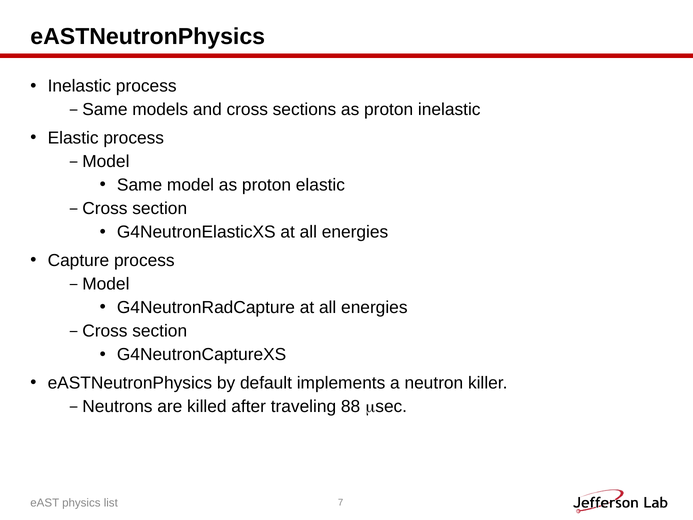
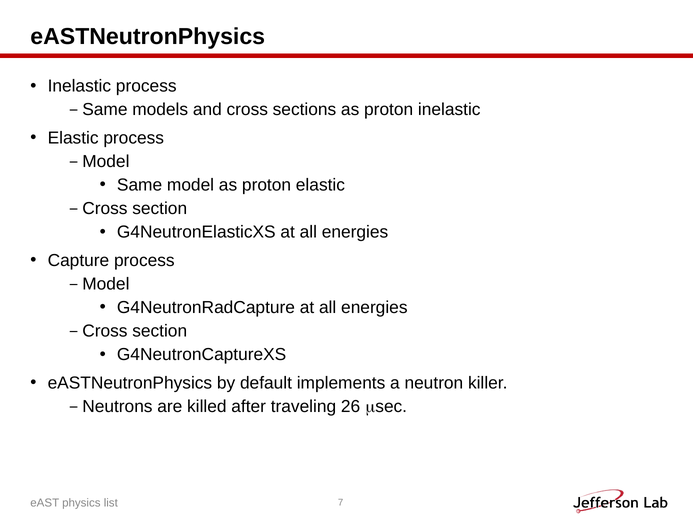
88: 88 -> 26 (351, 406)
